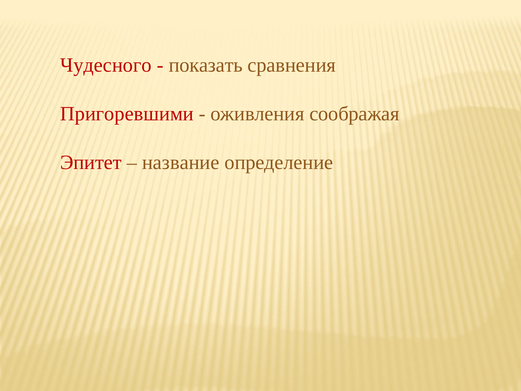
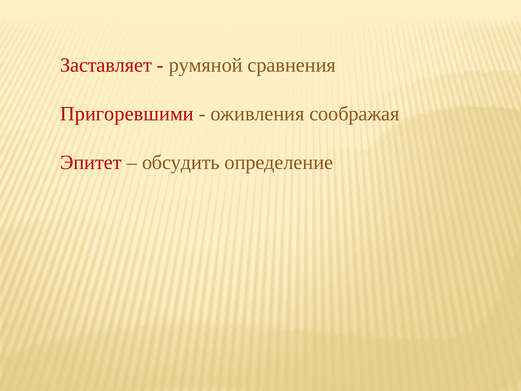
Чудесного: Чудесного -> Заставляет (106, 65)
показать: показать -> румяной (206, 65)
название: название -> обсудить (181, 162)
